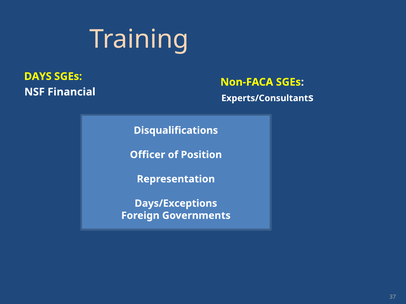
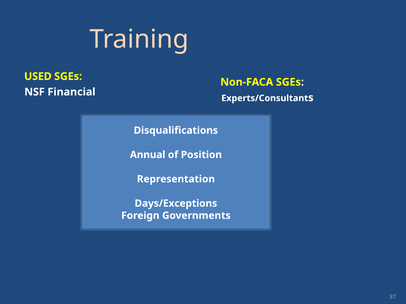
DAYS: DAYS -> USED (38, 77)
Officer: Officer -> Annual (148, 155)
